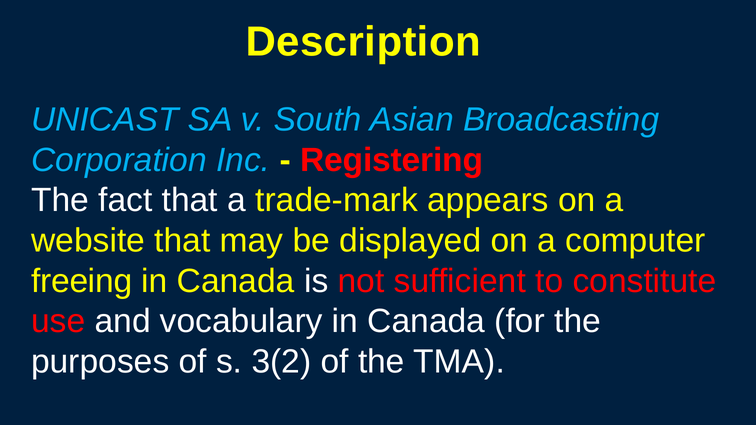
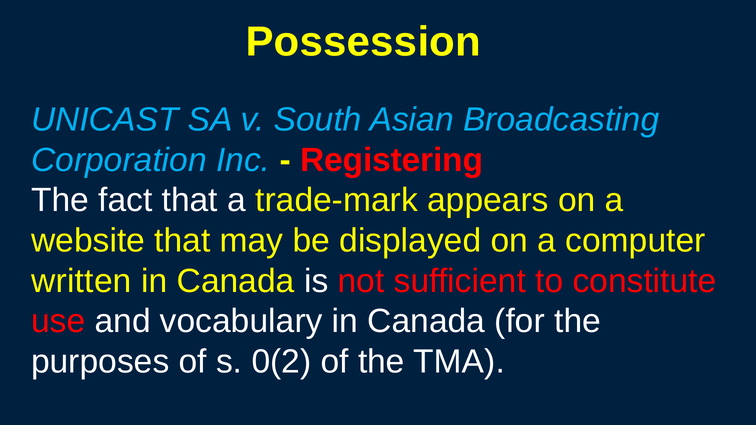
Description: Description -> Possession (363, 42)
freeing: freeing -> written (81, 281)
3(2: 3(2 -> 0(2 (281, 362)
